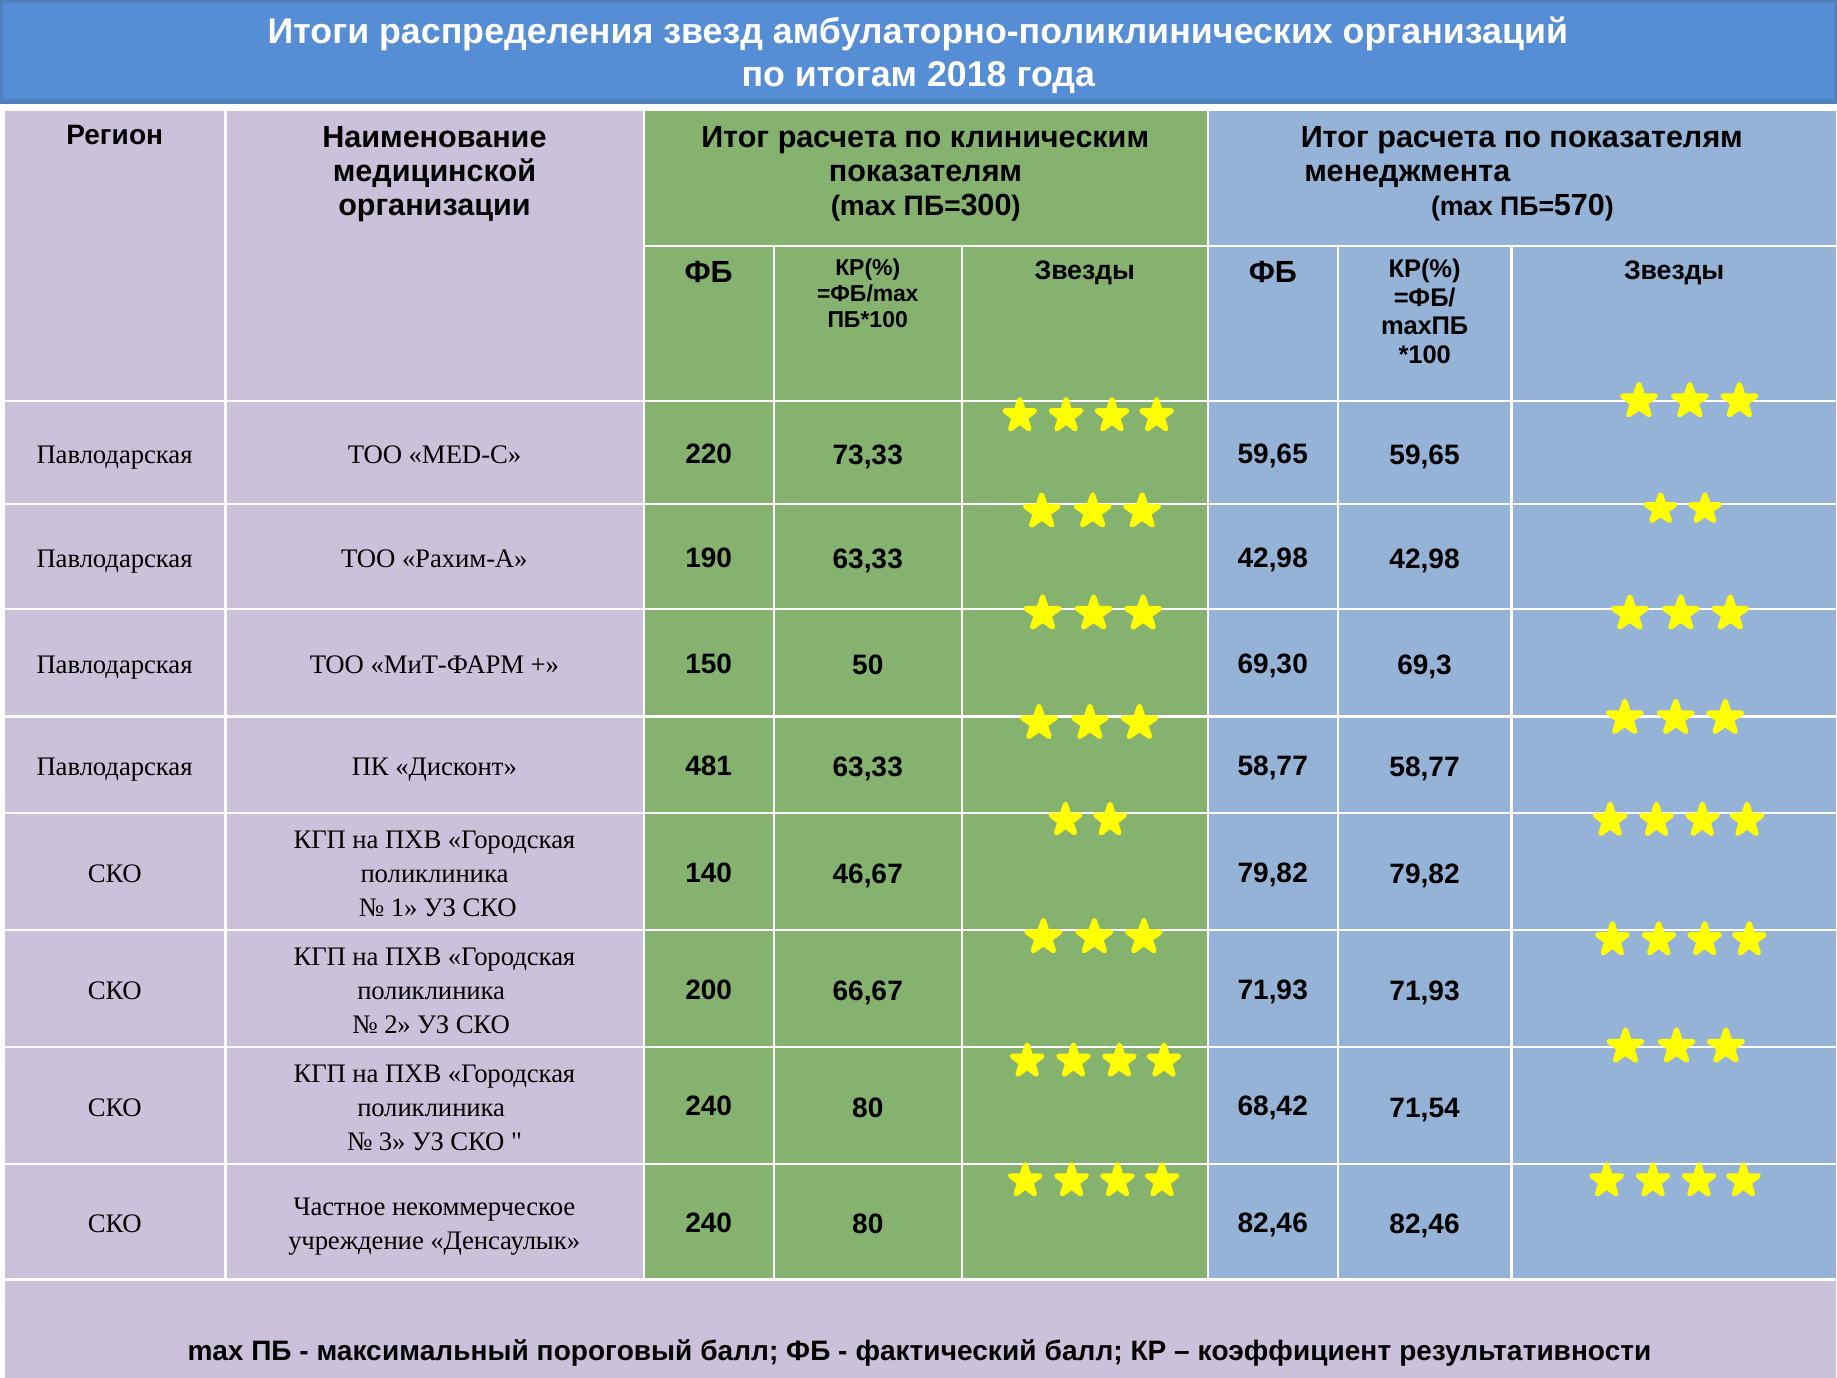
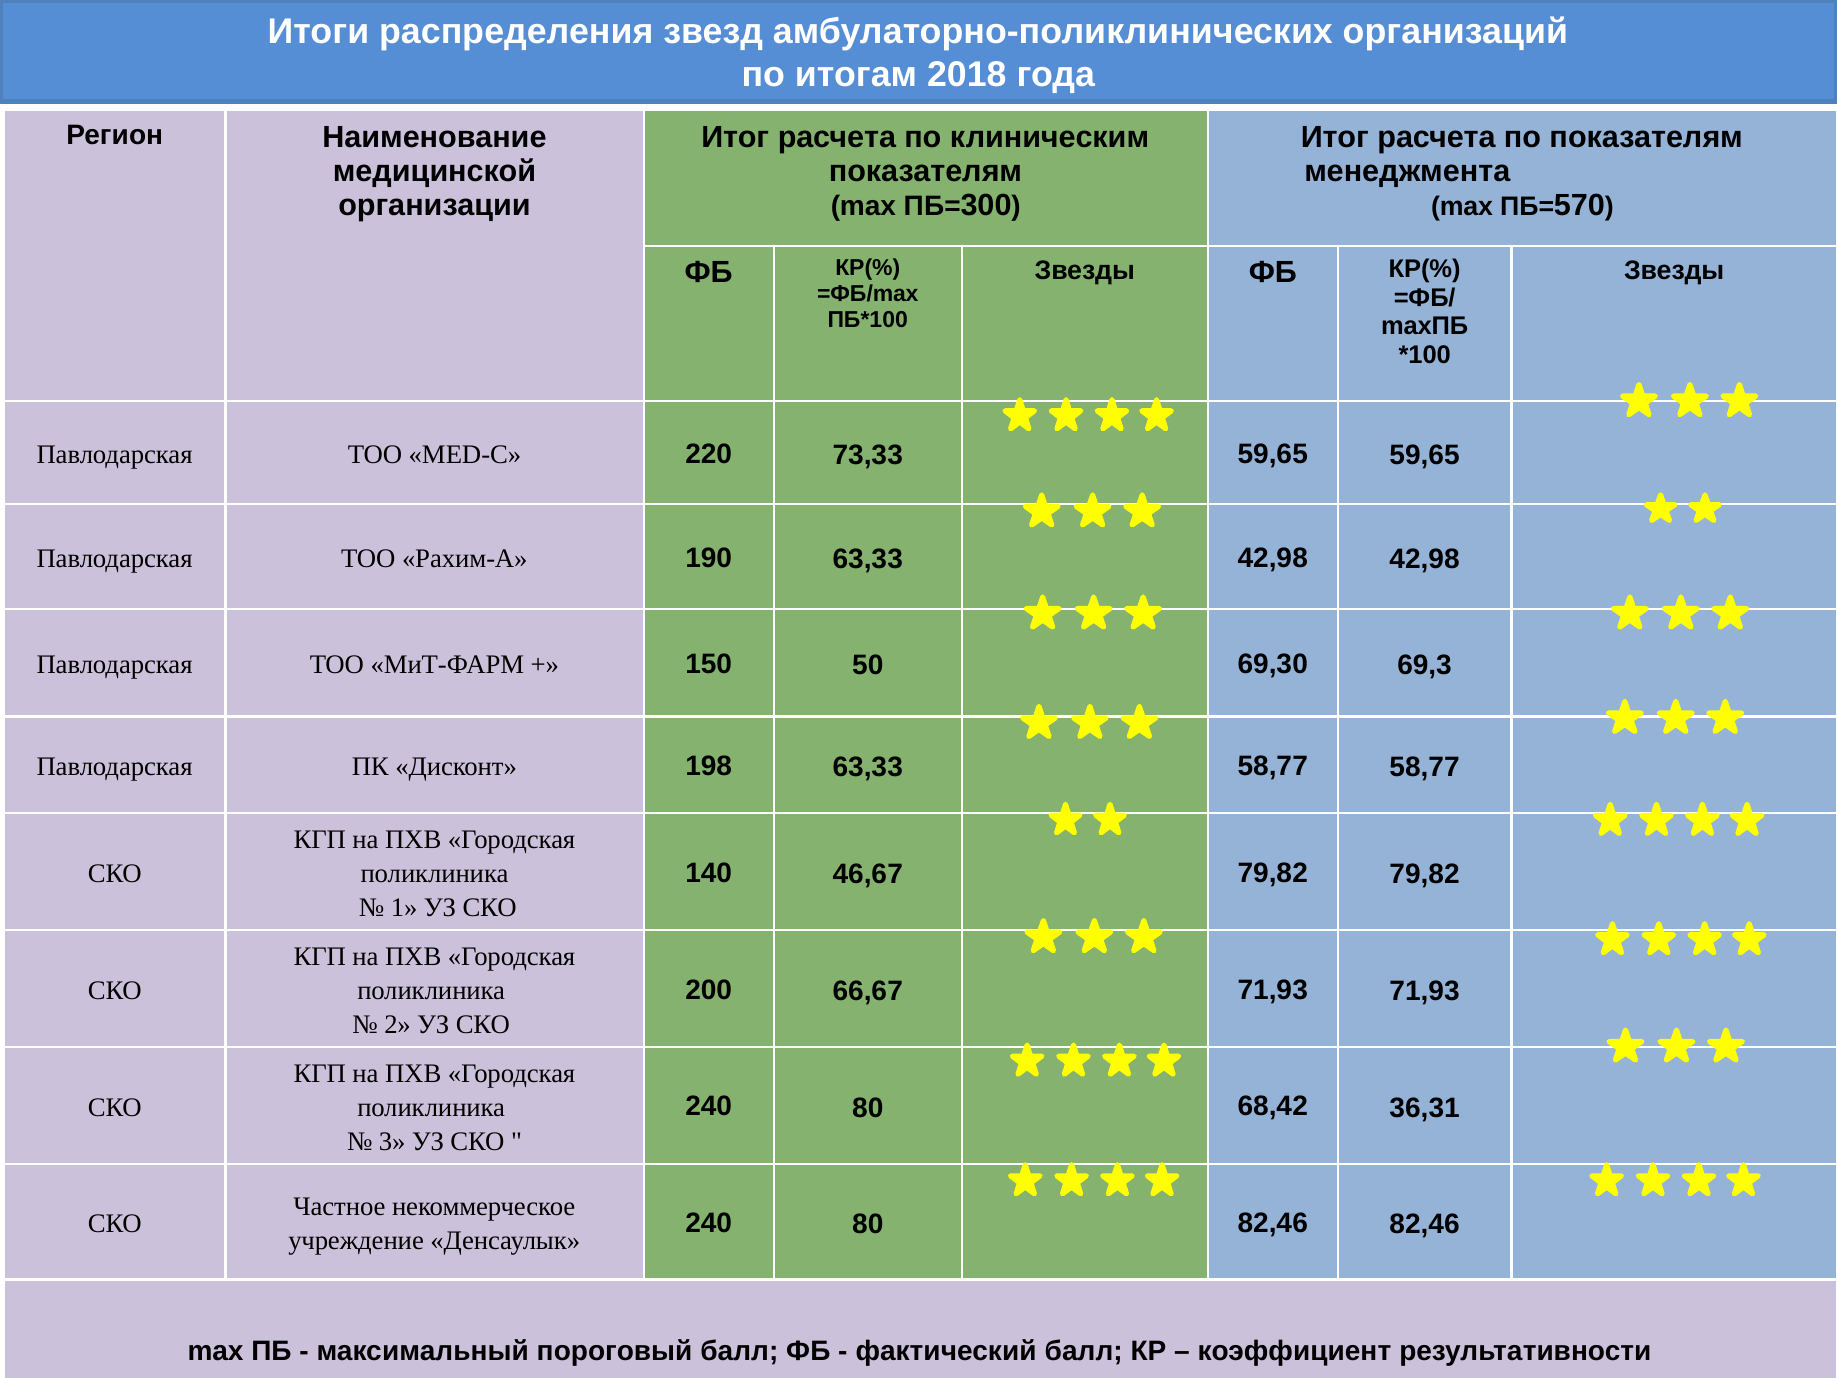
481: 481 -> 198 (709, 766)
71,54: 71,54 -> 36,31 (1425, 1108)
